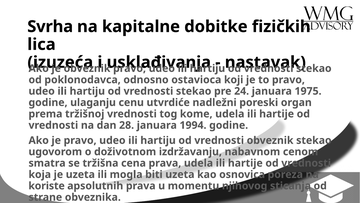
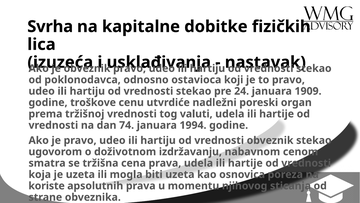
1975: 1975 -> 1909 (308, 91)
ulaganju: ulaganju -> troškove (93, 102)
kome: kome -> valuti (196, 114)
28: 28 -> 74 (127, 125)
